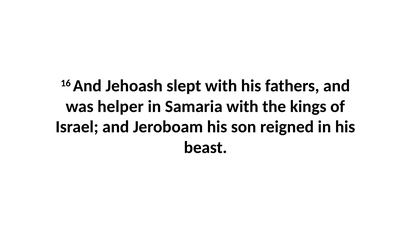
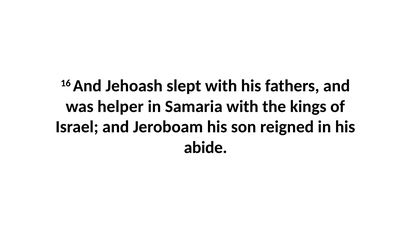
beast: beast -> abide (206, 148)
